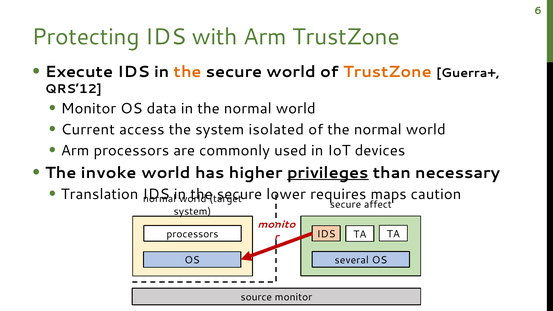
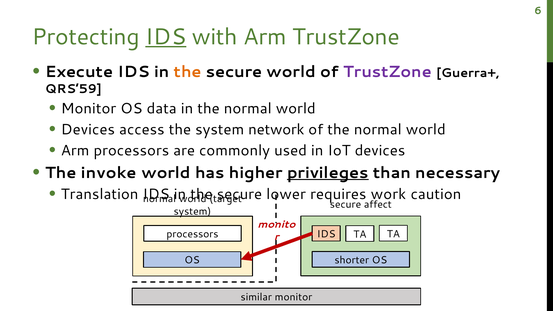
IDS underline: none -> present (166, 37)
TrustZone colour: orange -> purple (387, 72)
QRS’12: QRS’12 -> QRS’59 (73, 89)
Current: Current -> Devices (88, 130)
isolated: isolated -> network (276, 130)
maps: maps -> work (388, 194)
several: several -> shorter (352, 260)
source: source -> similar (256, 297)
